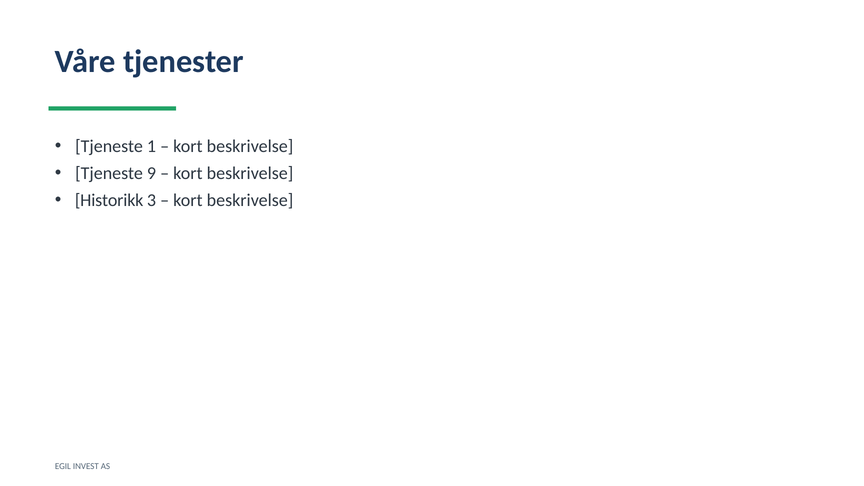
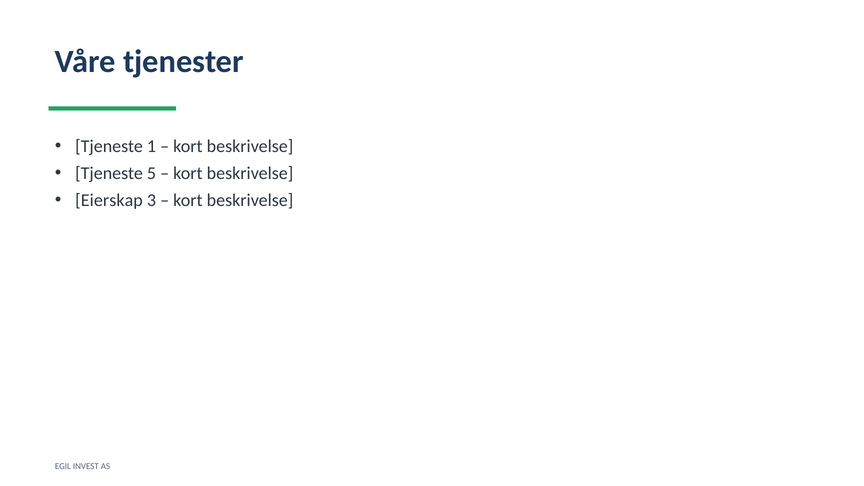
9: 9 -> 5 (151, 173)
Historikk: Historikk -> Eierskap (109, 200)
